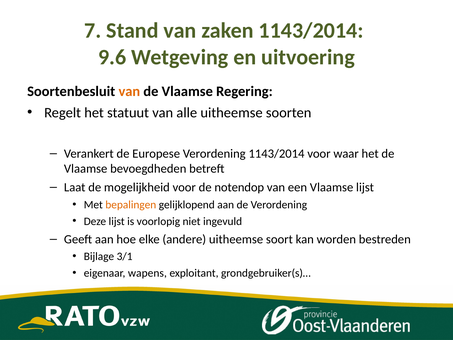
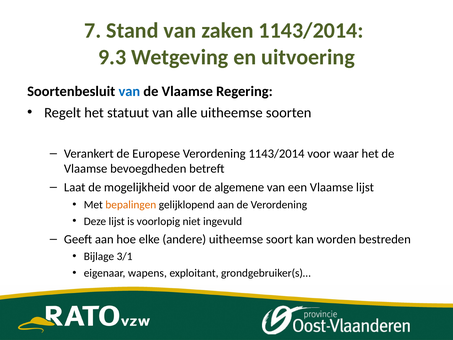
9.6: 9.6 -> 9.3 (112, 57)
van colour: orange -> blue (129, 91)
notendop: notendop -> algemene (239, 187)
